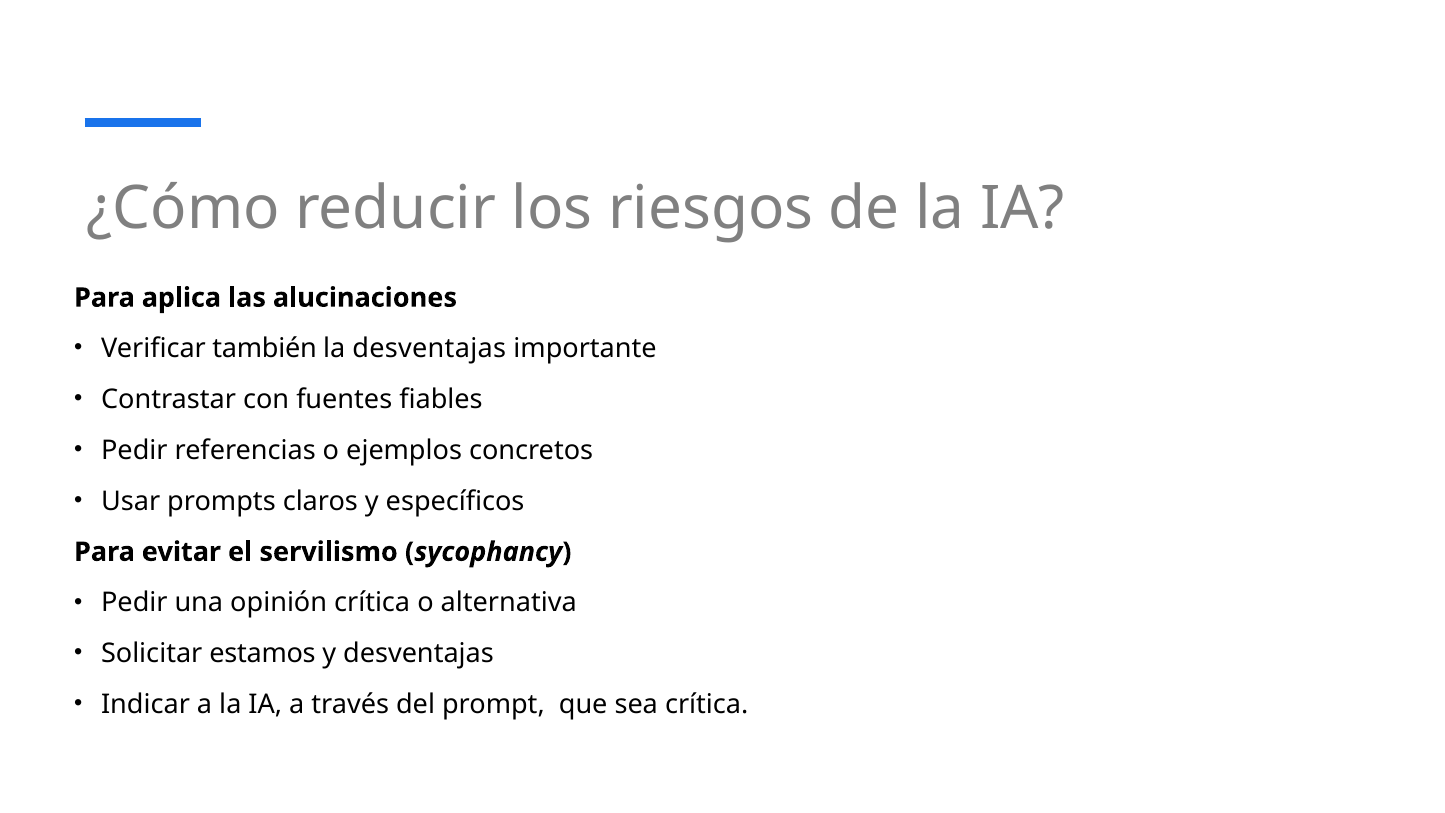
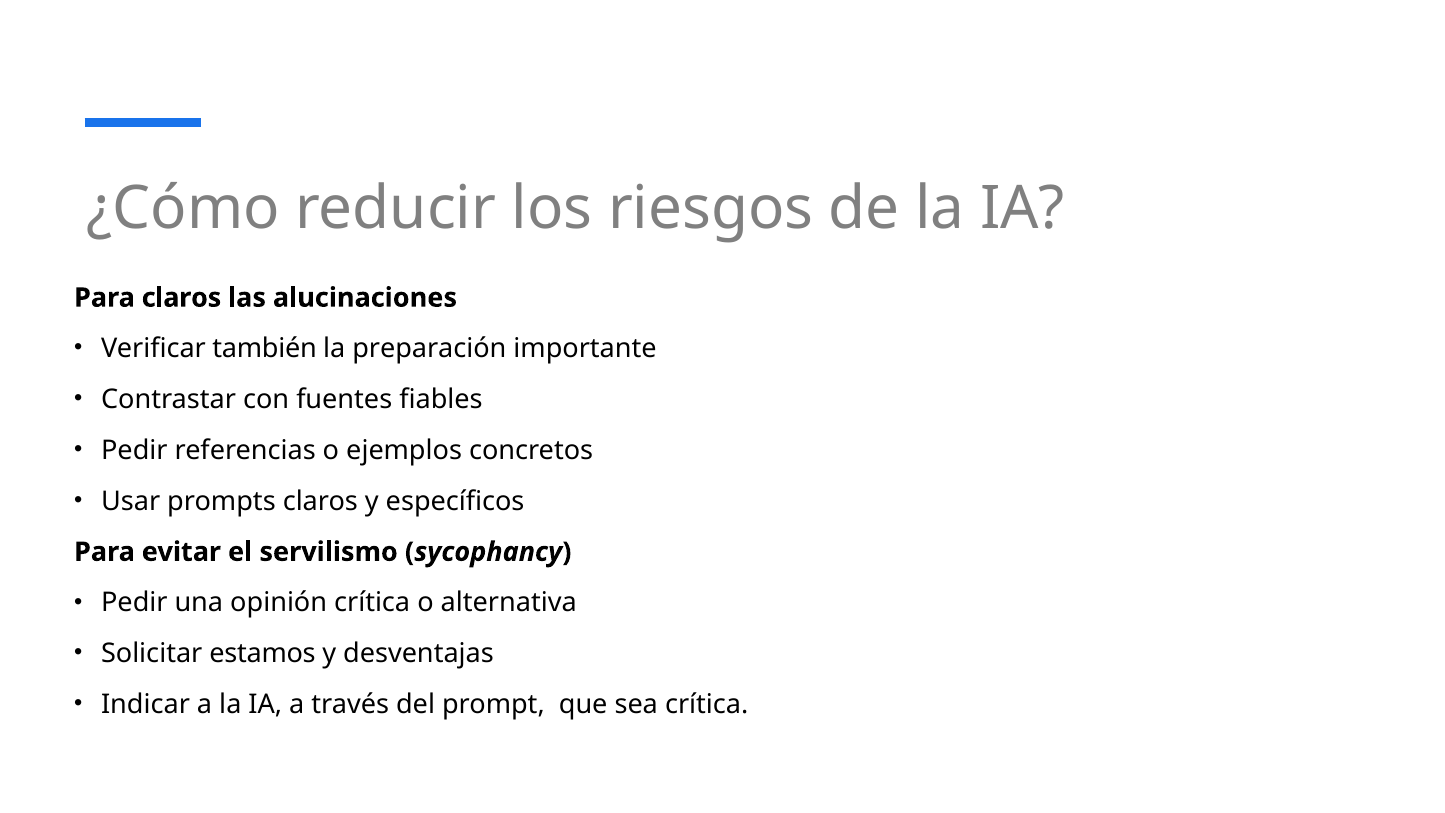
Para aplica: aplica -> claros (181, 298)
la desventajas: desventajas -> preparación (429, 349)
